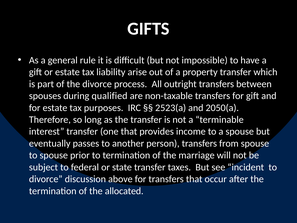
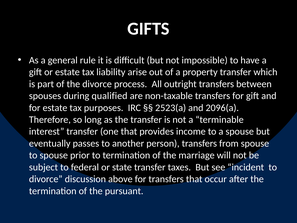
2050(a: 2050(a -> 2096(a (222, 108)
allocated: allocated -> pursuant (124, 191)
